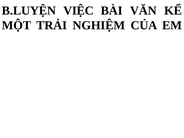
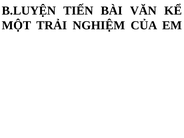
VIỆC: VIỆC -> TIẾN (78, 11)
